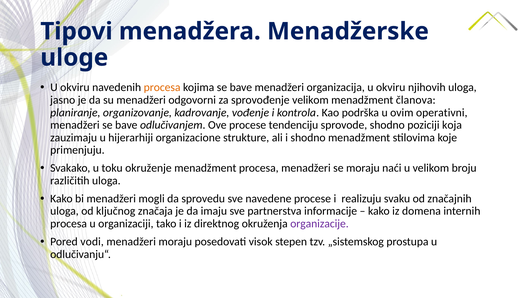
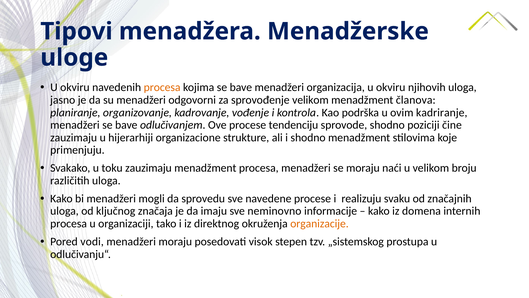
operativni: operativni -> kadriranje (442, 112)
koja: koja -> čine (452, 125)
toku okruženje: okruženje -> zauzimaju (148, 168)
partnerstva: partnerstva -> neminovno (274, 211)
organizacije colour: purple -> orange (319, 223)
